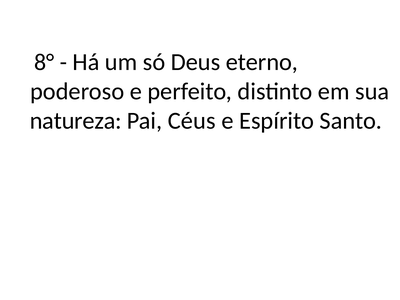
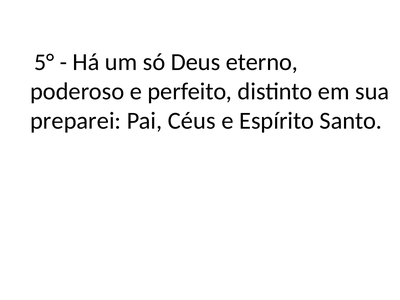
8°: 8° -> 5° (44, 62)
natureza: natureza -> preparei (76, 121)
